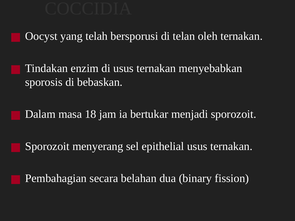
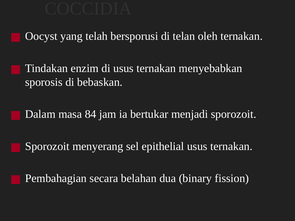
18: 18 -> 84 (91, 114)
